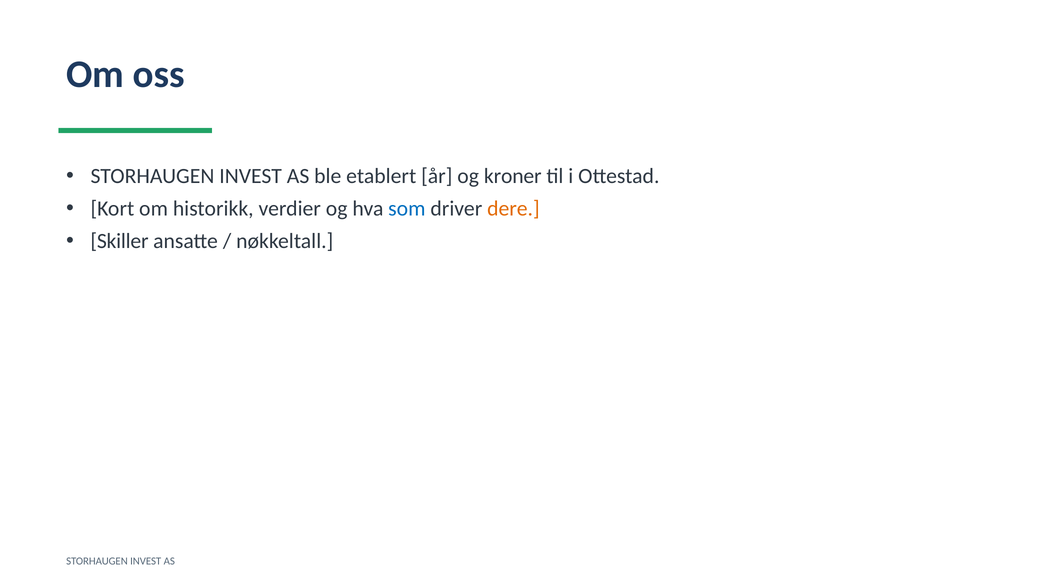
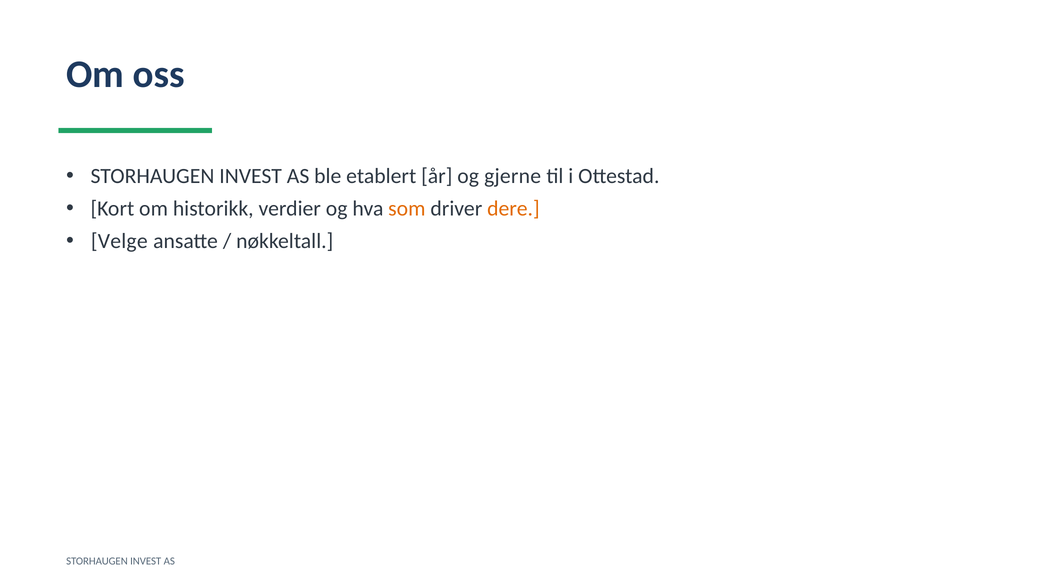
kroner: kroner -> gjerne (513, 176)
som colour: blue -> orange (407, 209)
Skiller: Skiller -> Velge (119, 241)
